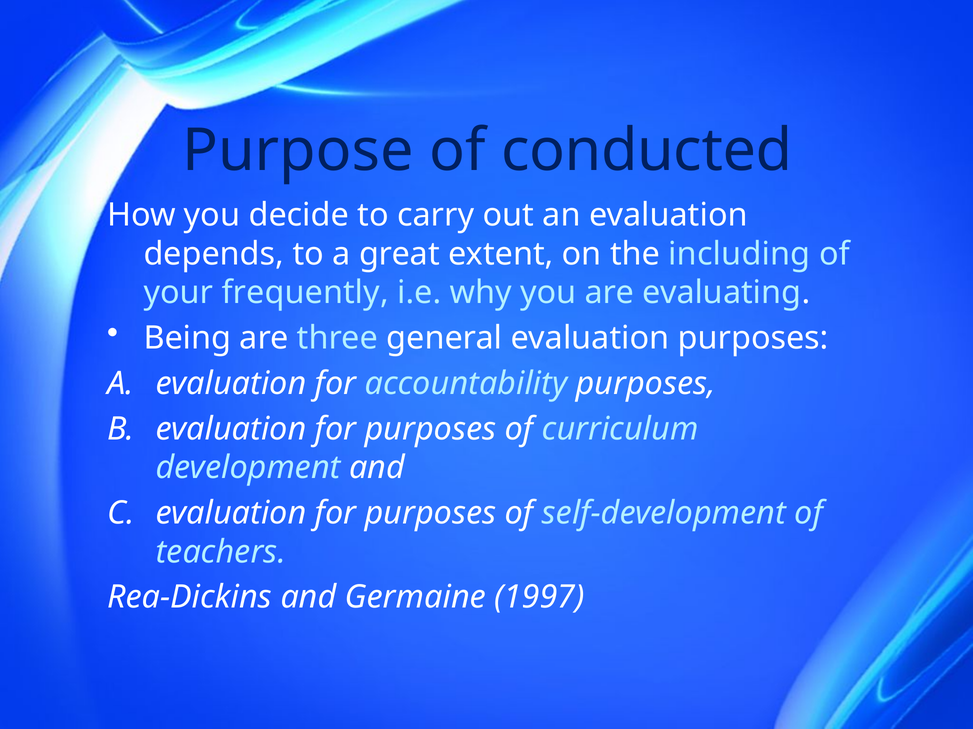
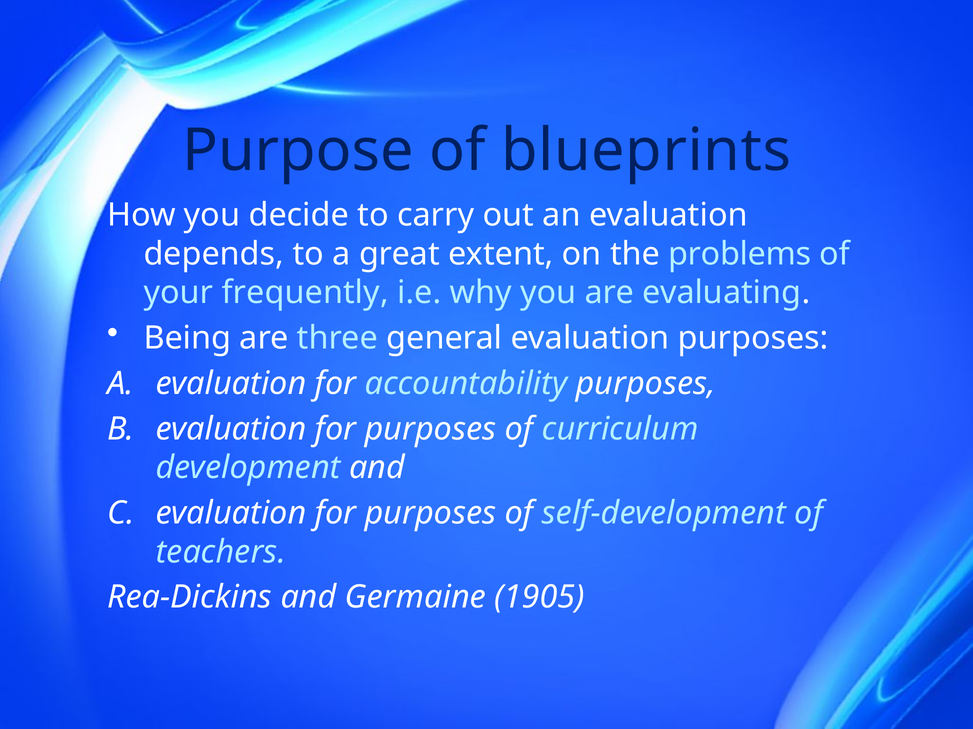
conducted: conducted -> blueprints (646, 151)
including: including -> problems (740, 254)
1997: 1997 -> 1905 (540, 598)
